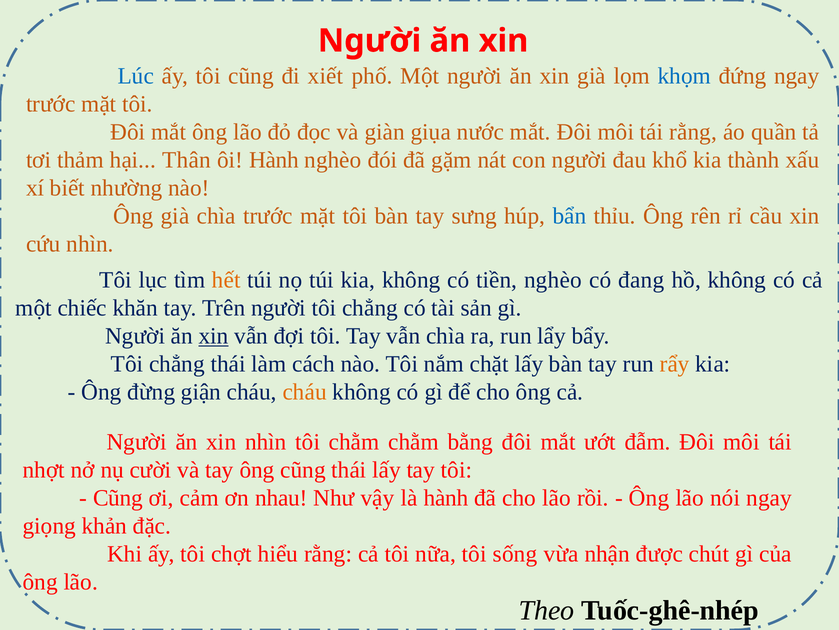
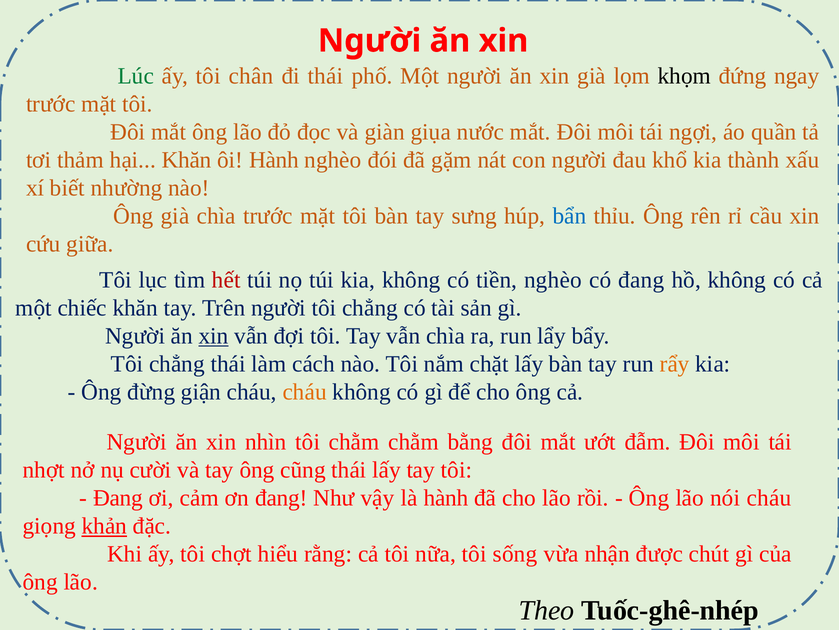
Lúc colour: blue -> green (136, 76)
tôi cũng: cũng -> chân (251, 76)
đi xiết: xiết -> thái (326, 76)
khọm colour: blue -> black (684, 76)
tái rằng: rằng -> ngợi (693, 132)
hại Thân: Thân -> Khăn (187, 160)
cứu nhìn: nhìn -> giữa (90, 244)
hết colour: orange -> red (226, 280)
Cũng: Cũng -> Đang (118, 498)
ơn nhau: nhau -> đang (281, 498)
nói ngay: ngay -> cháu (769, 498)
khản underline: none -> present (104, 526)
